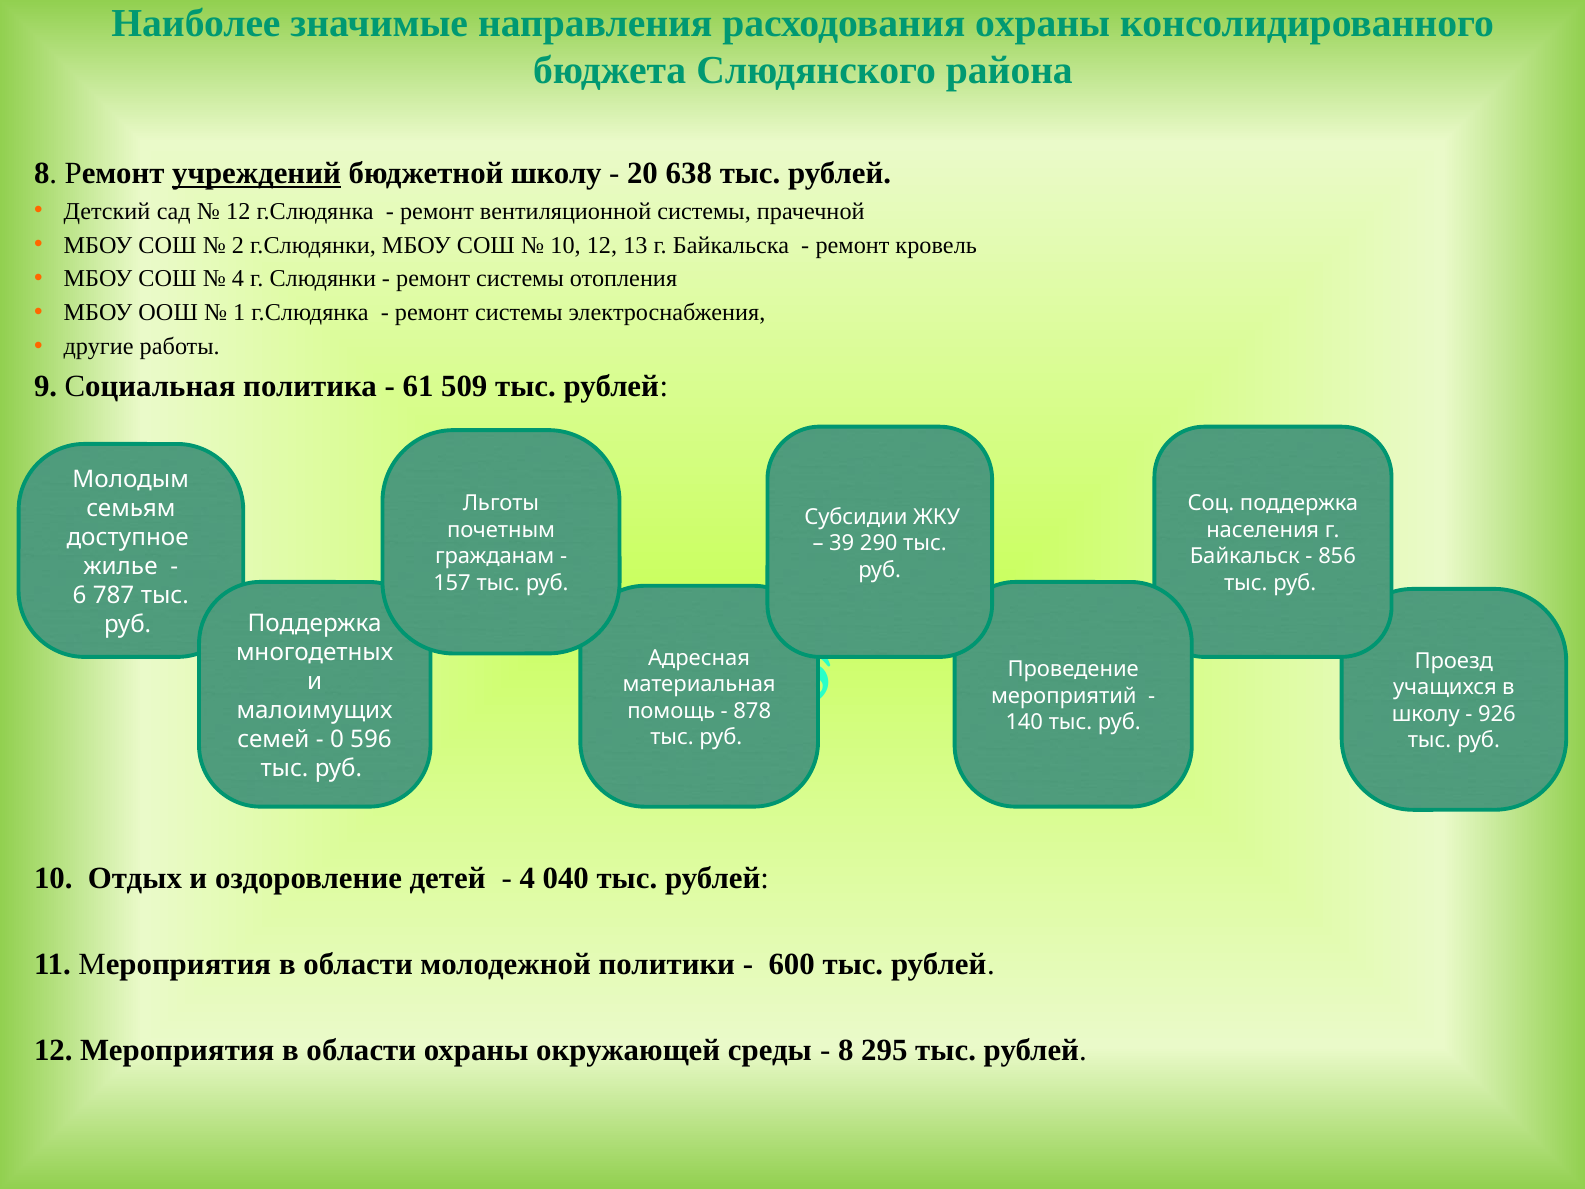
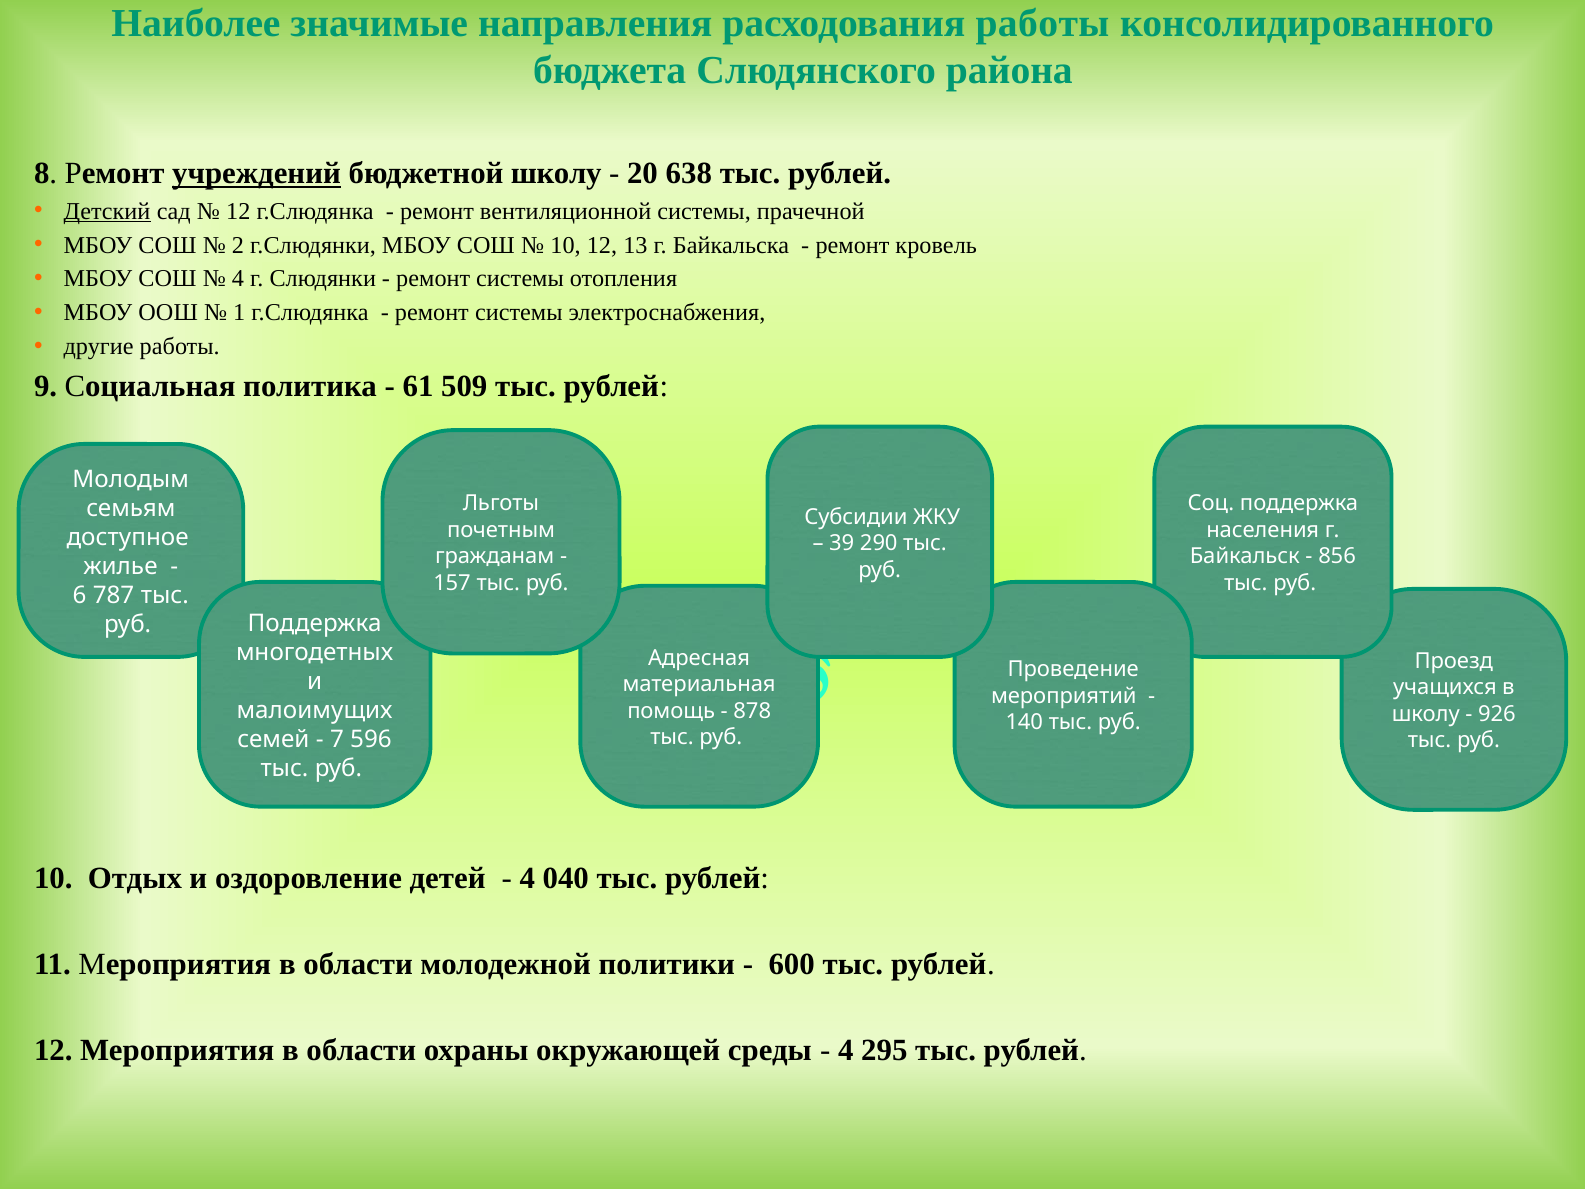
расходования охраны: охраны -> работы (1042, 23)
Детский underline: none -> present (107, 211)
0: 0 -> 7 (337, 739)
8: 8 -> 4 (846, 1051)
